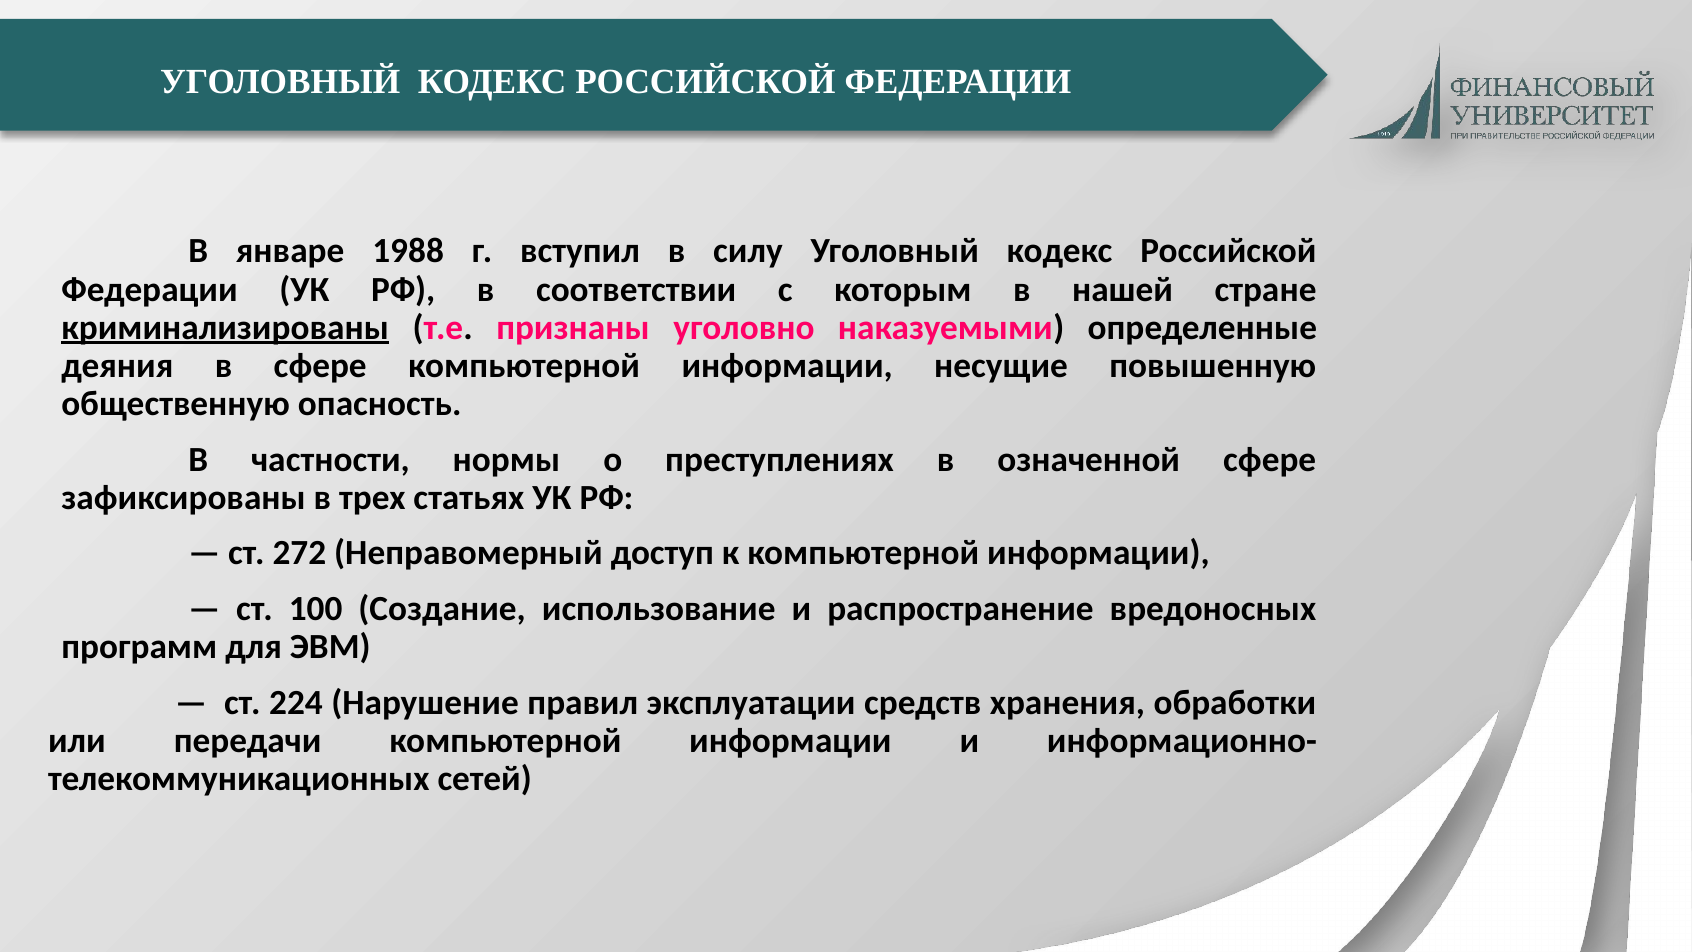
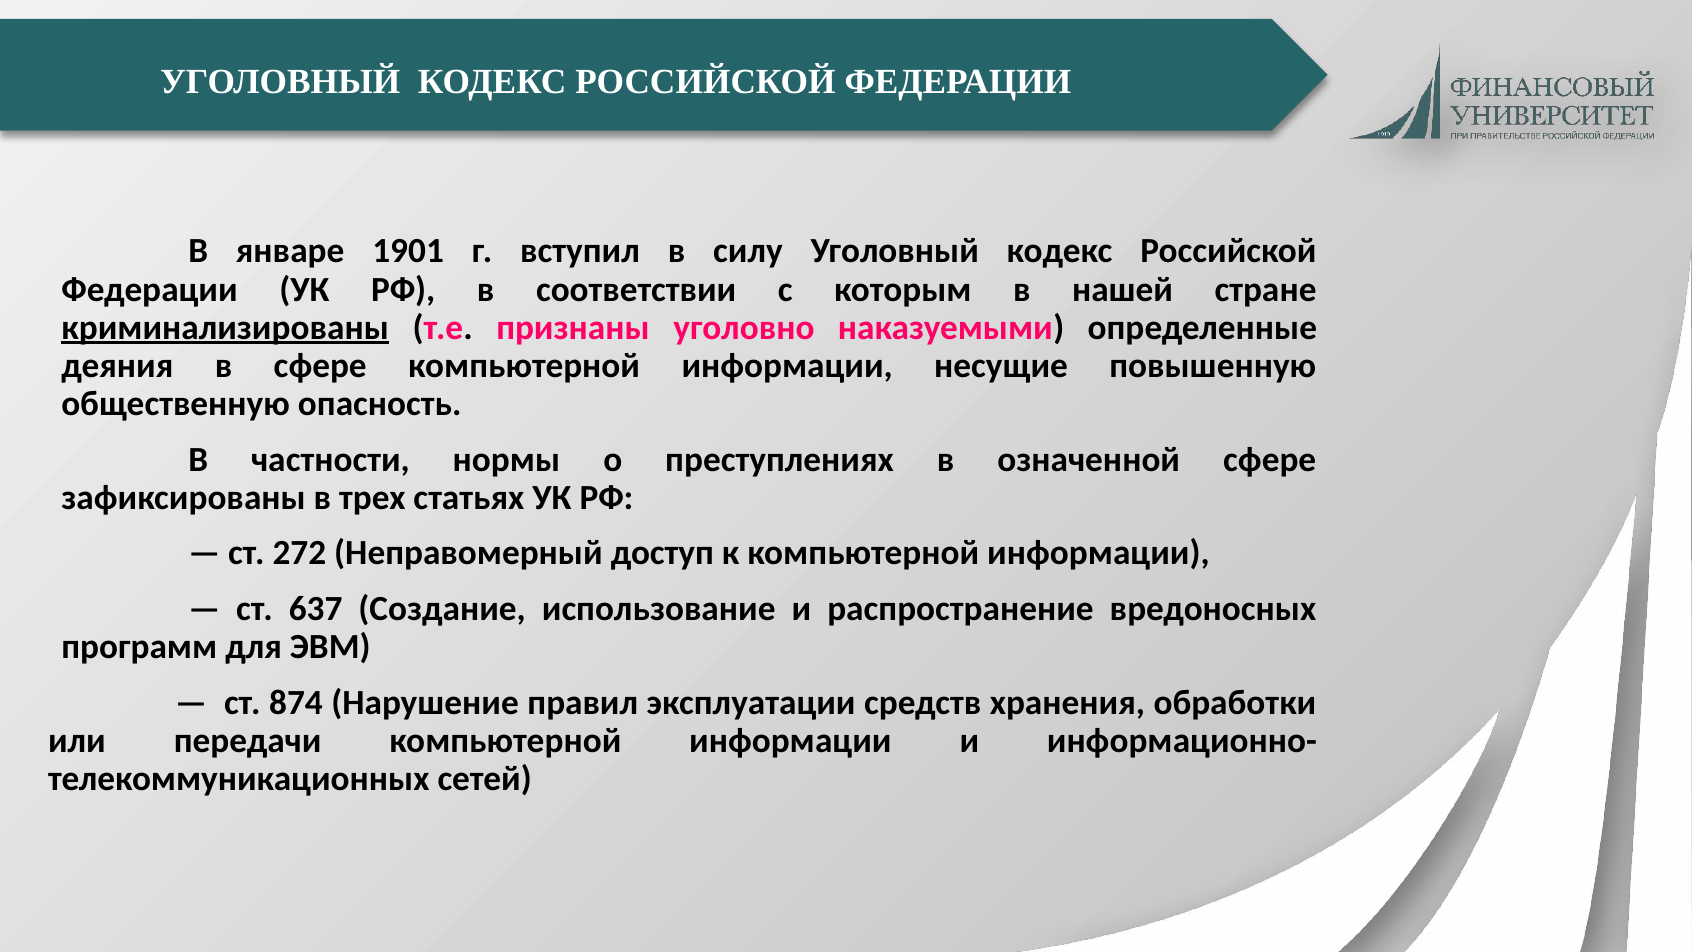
1988: 1988 -> 1901 (408, 251)
100: 100 -> 637 (316, 609)
224: 224 -> 874 (296, 702)
